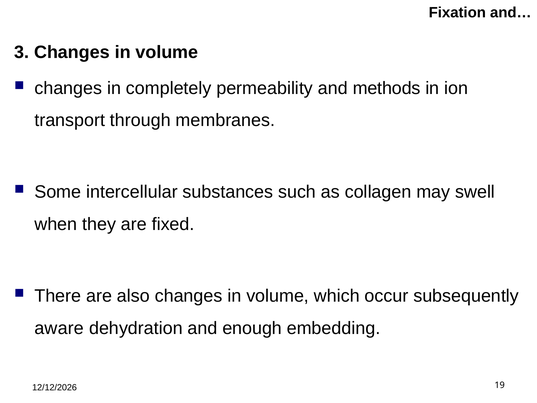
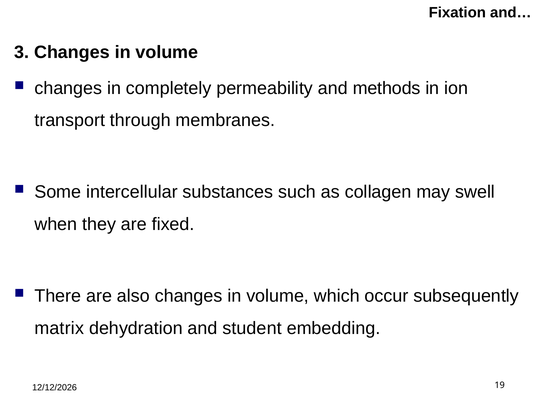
aware: aware -> matrix (59, 328)
enough: enough -> student (252, 328)
